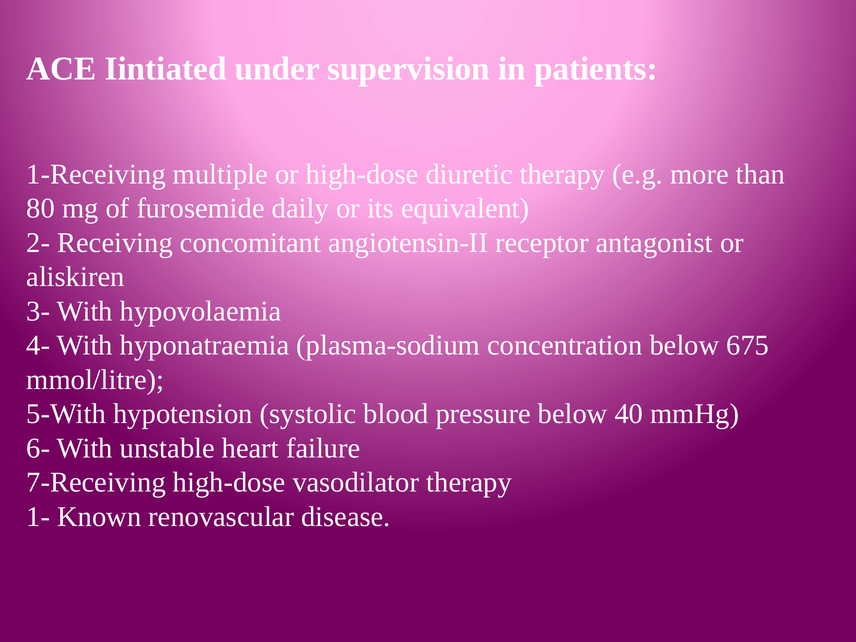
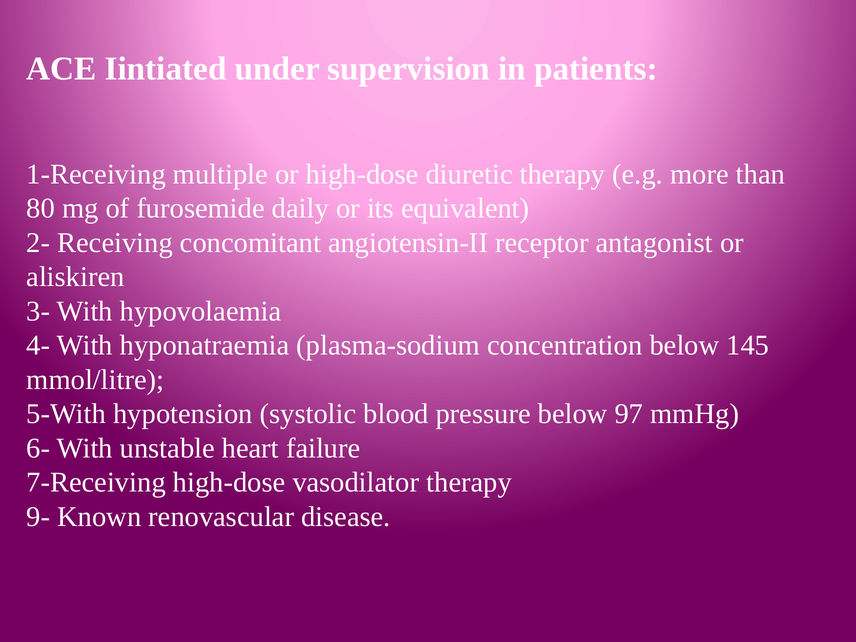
675: 675 -> 145 (748, 345)
40: 40 -> 97 (629, 414)
1-: 1- -> 9- (38, 517)
